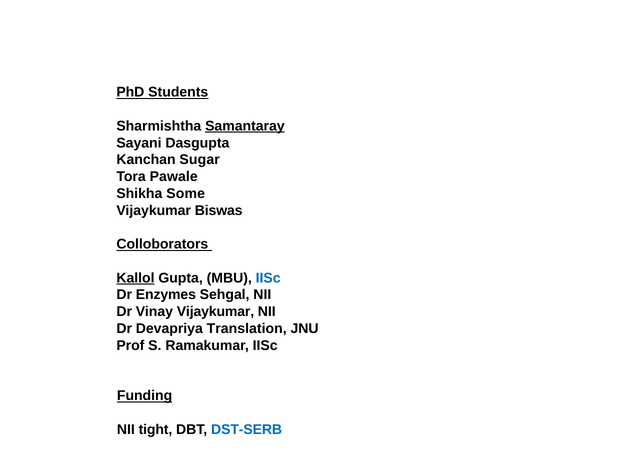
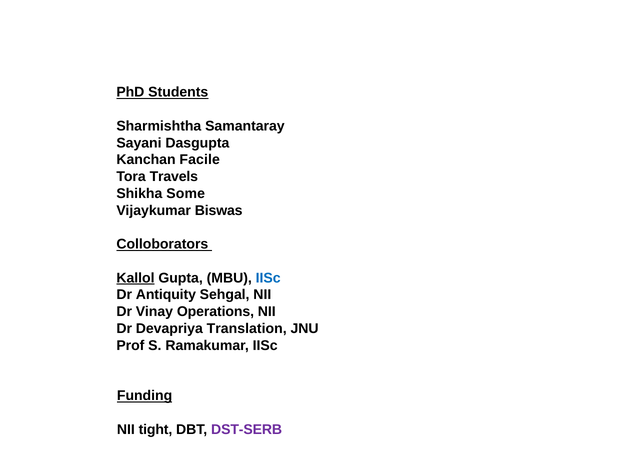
Samantaray underline: present -> none (245, 126)
Sugar: Sugar -> Facile (200, 160)
Pawale: Pawale -> Travels (174, 177)
Enzymes: Enzymes -> Antiquity (166, 295)
Vinay Vijaykumar: Vijaykumar -> Operations (215, 312)
DST-SERB colour: blue -> purple (247, 429)
